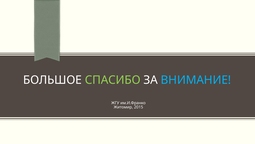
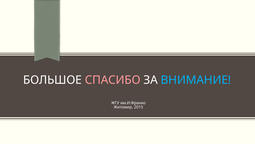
СПАСИБО colour: light green -> pink (113, 80)
